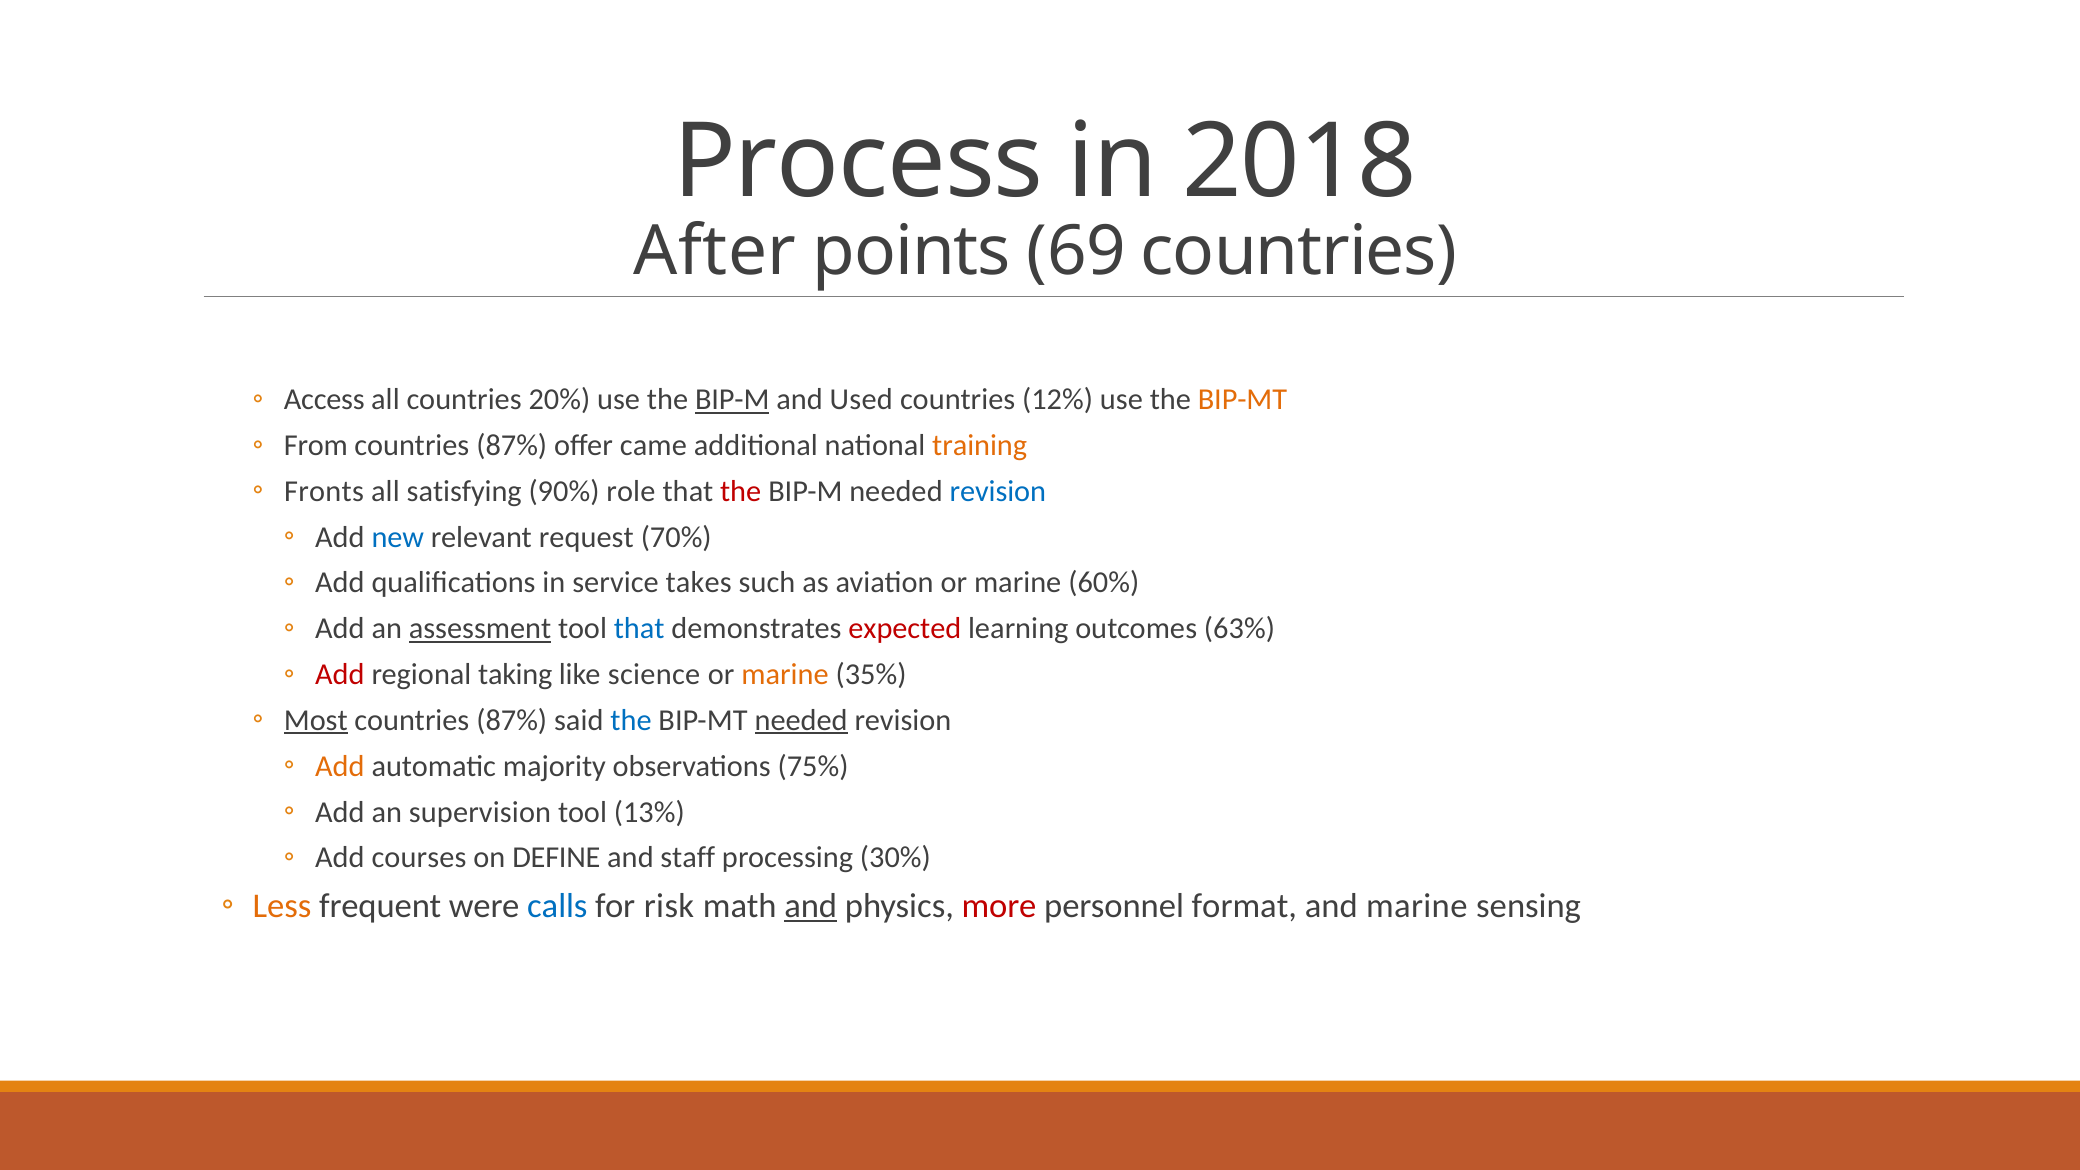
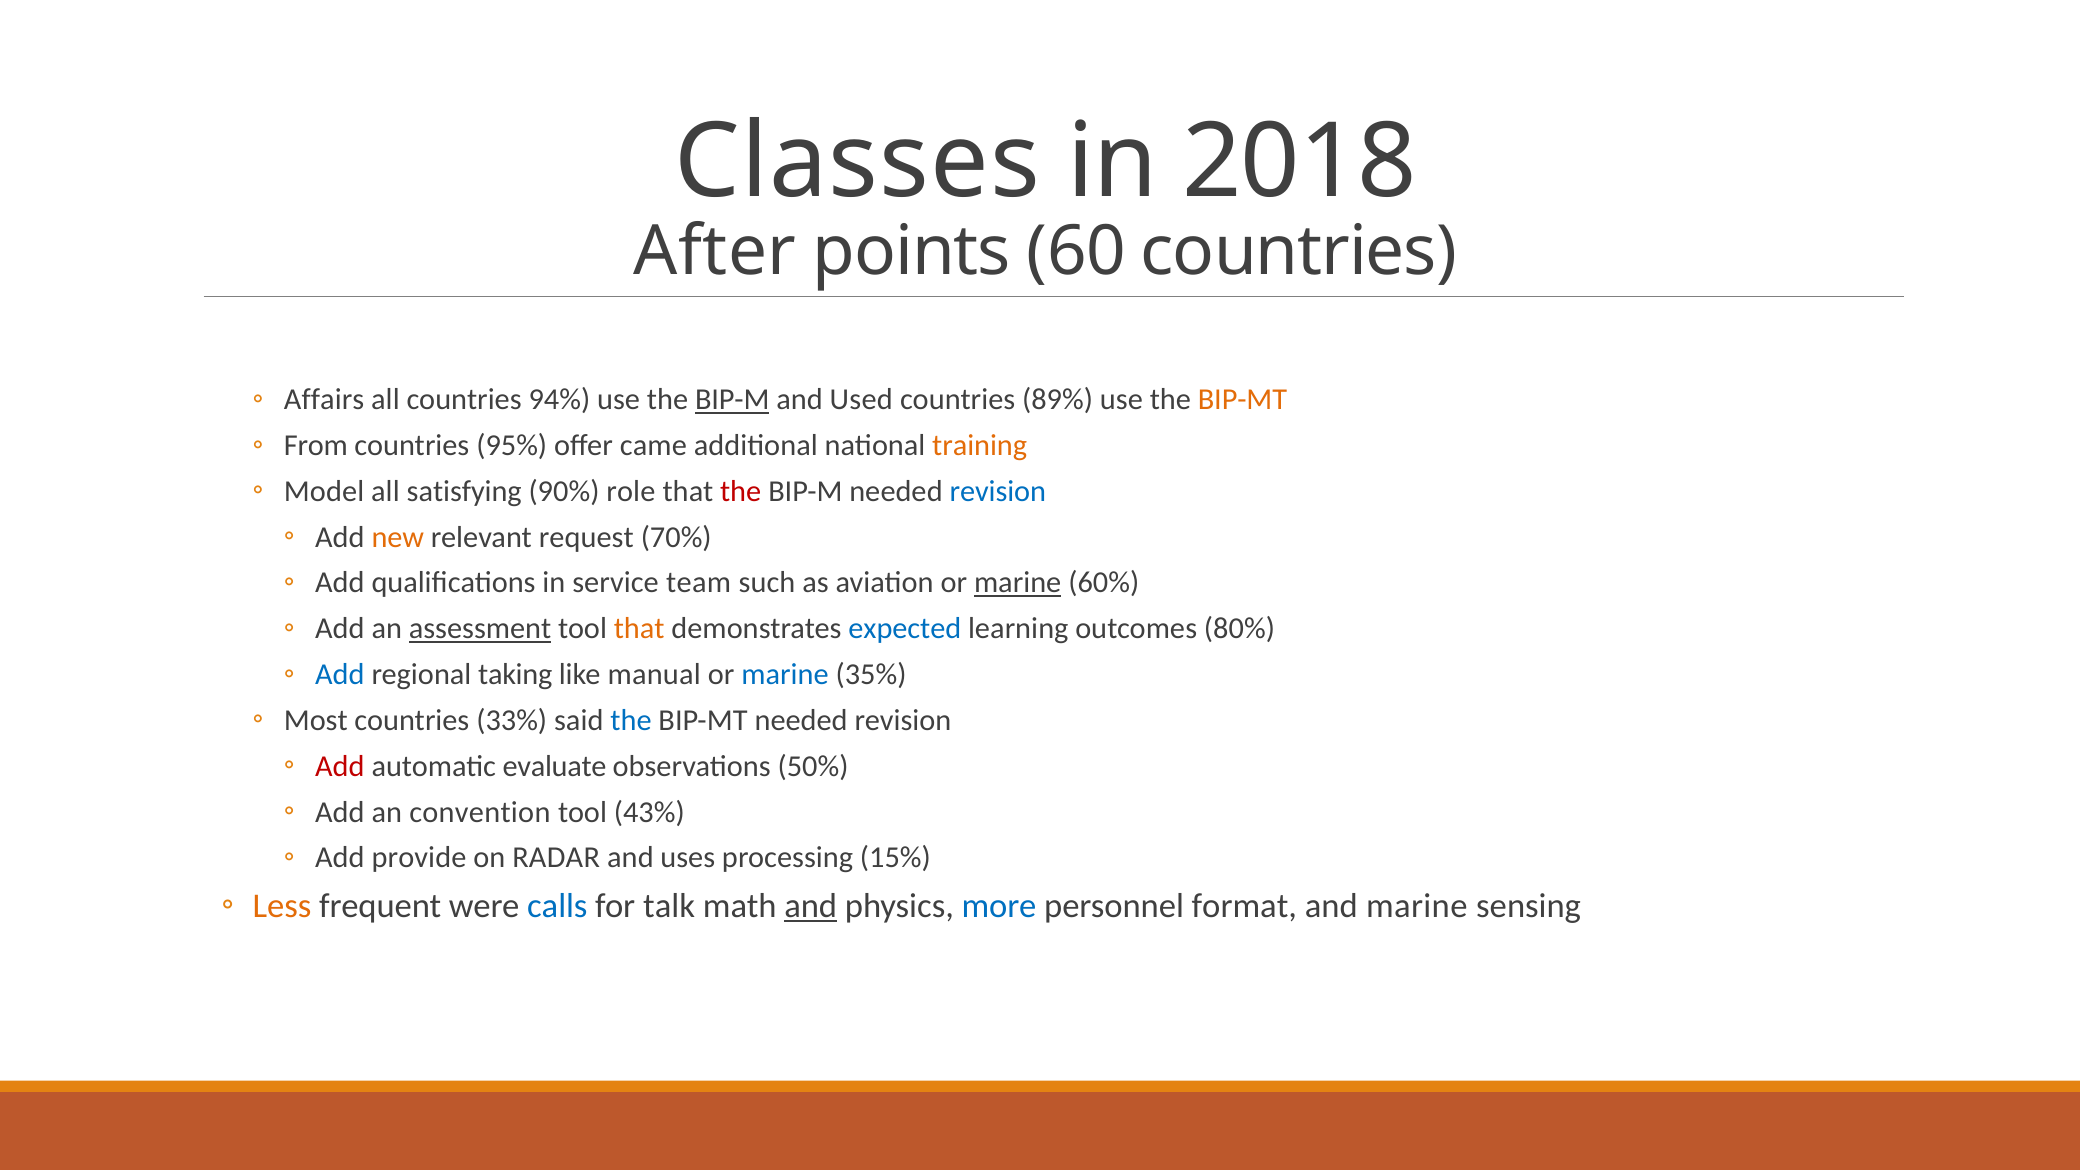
Process: Process -> Classes (857, 162)
69: 69 -> 60 (1076, 251)
Access: Access -> Affairs (324, 400)
20%: 20% -> 94% (559, 400)
12%: 12% -> 89% (1058, 400)
87%: 87% -> 95% (512, 445)
Fronts: Fronts -> Model (324, 491)
new colour: blue -> orange (398, 537)
takes: takes -> team (699, 583)
marine underline: none -> present (1018, 583)
that colour: blue -> orange (639, 629)
expected colour: red -> blue (905, 629)
63%: 63% -> 80% (1239, 629)
Add colour: red -> blue (340, 675)
science: science -> manual (654, 675)
marine colour: orange -> blue (785, 675)
Most underline: present -> none (316, 720)
87%: 87% -> 33% (512, 720)
needed underline: present -> none (801, 720)
Add colour: orange -> red (340, 766)
majority: majority -> evaluate (555, 766)
75%: 75% -> 50% (813, 766)
supervision: supervision -> convention (480, 812)
13%: 13% -> 43% (649, 812)
courses: courses -> provide (419, 858)
DEFINE: DEFINE -> RADAR (556, 858)
staff: staff -> uses (688, 858)
30%: 30% -> 15% (895, 858)
risk: risk -> talk (669, 906)
more colour: red -> blue (999, 906)
